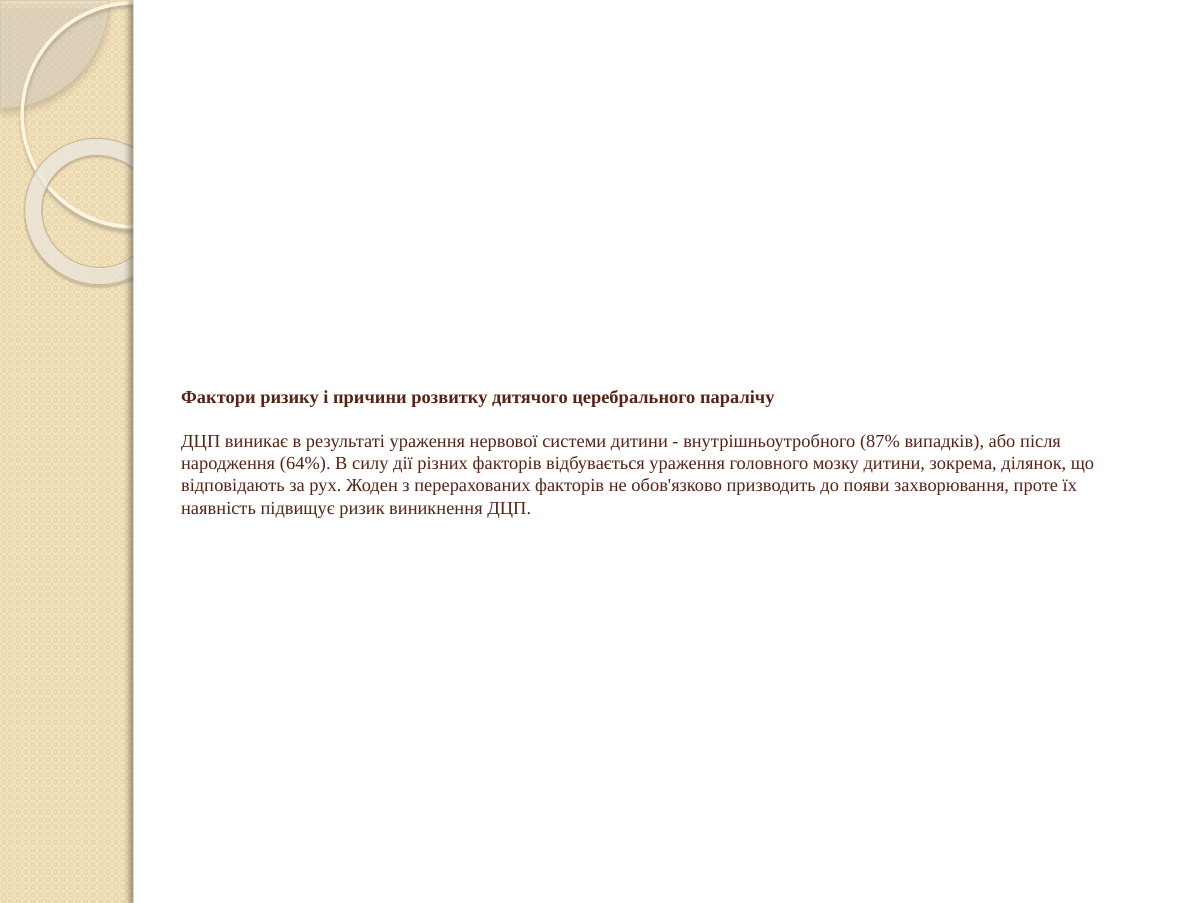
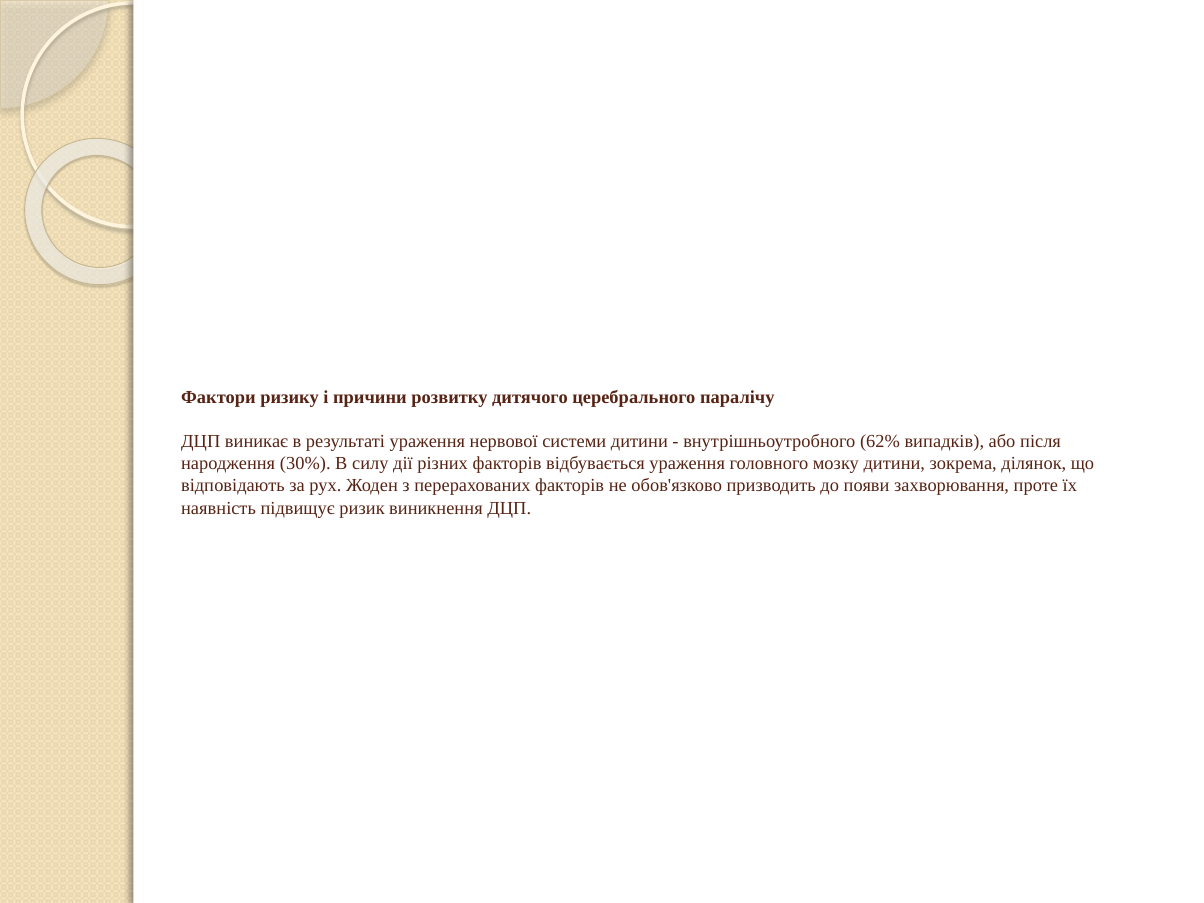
87%: 87% -> 62% (880, 442)
64%: 64% -> 30% (305, 464)
